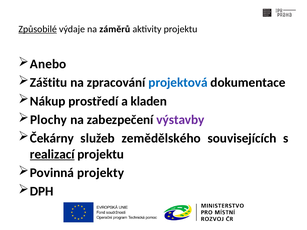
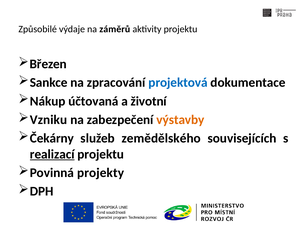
Způsobilé underline: present -> none (38, 29)
Anebo: Anebo -> Březen (48, 64)
Záštitu: Záštitu -> Sankce (49, 83)
prostředí: prostředí -> účtovaná (93, 101)
kladen: kladen -> životní (149, 101)
Plochy: Plochy -> Vzniku (49, 120)
výstavby colour: purple -> orange (180, 120)
